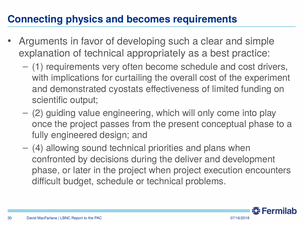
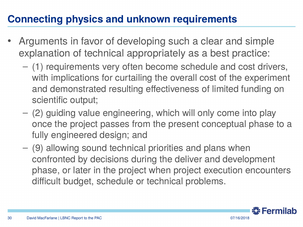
becomes: becomes -> unknown (149, 19)
cyostats: cyostats -> resulting (126, 89)
4: 4 -> 9 (38, 148)
